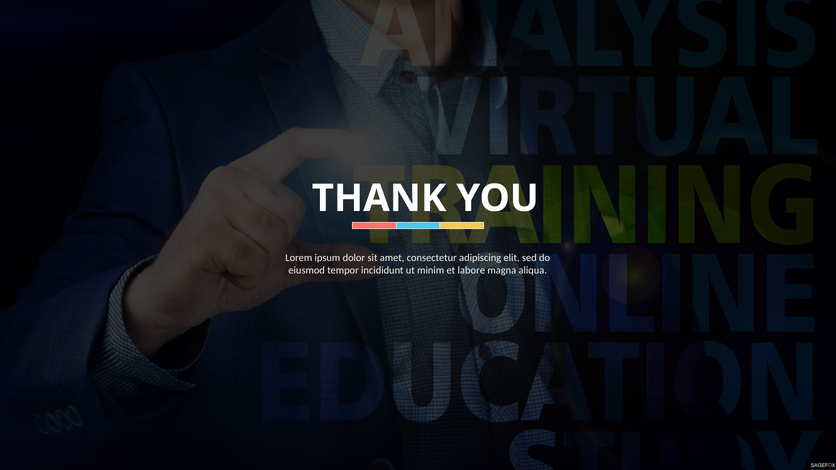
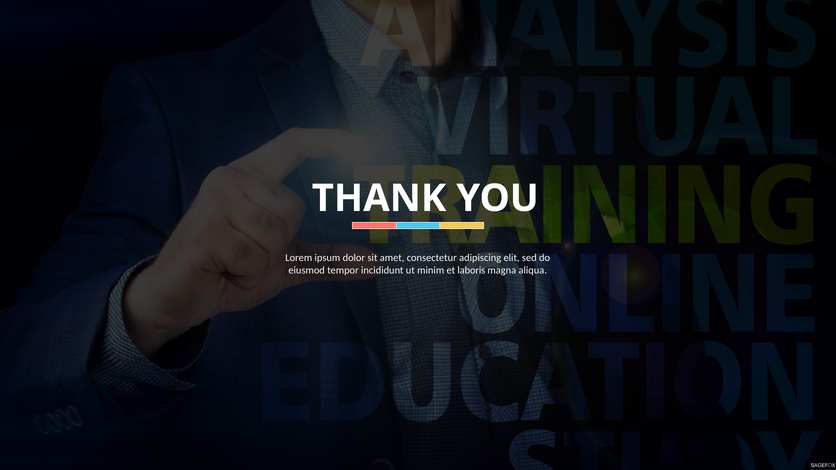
labore: labore -> laboris (471, 271)
